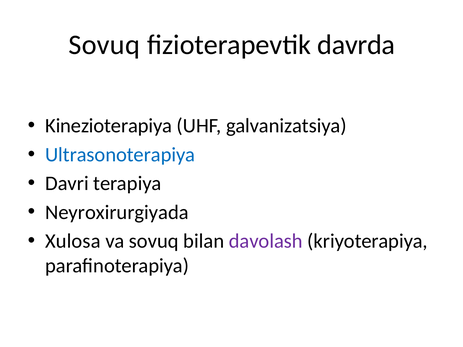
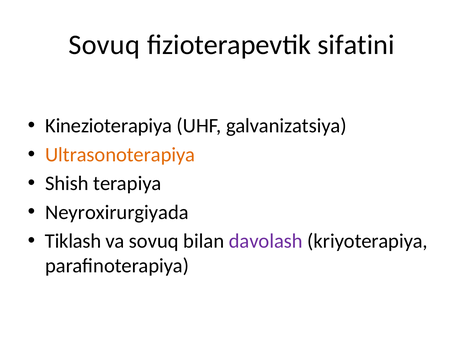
davrda: davrda -> sifatini (356, 45)
Ultrasonoterapiya colour: blue -> orange (120, 155)
Davri: Davri -> Shish (67, 184)
Xulosa: Xulosa -> Tiklash (73, 241)
